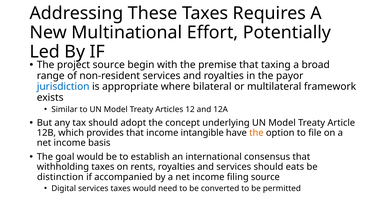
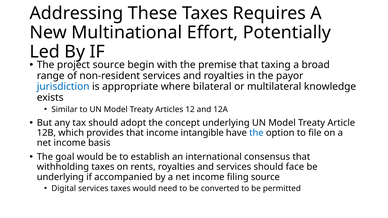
framework: framework -> knowledge (330, 87)
the colour: orange -> blue (256, 133)
eats: eats -> face (295, 167)
distinction: distinction -> underlying (60, 177)
